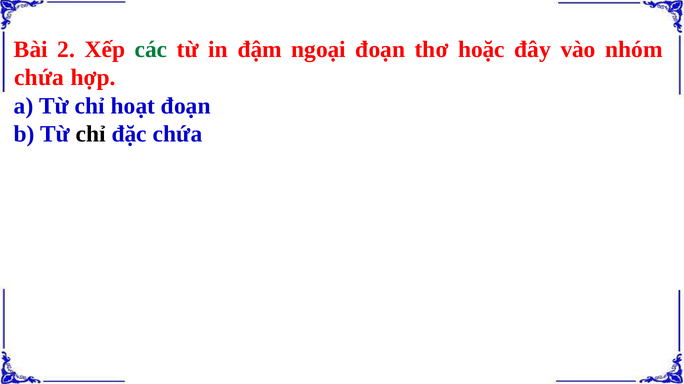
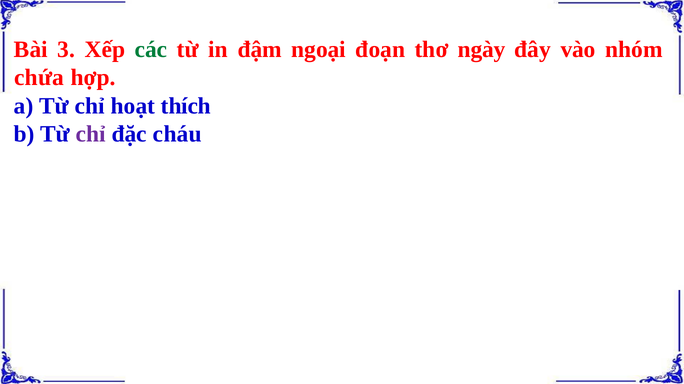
2: 2 -> 3 (66, 50)
hoặc: hoặc -> ngày (482, 50)
hoạt đoạn: đoạn -> thích (186, 106)
chỉ colour: black -> purple (91, 134)
đặc chứa: chứa -> cháu (177, 134)
